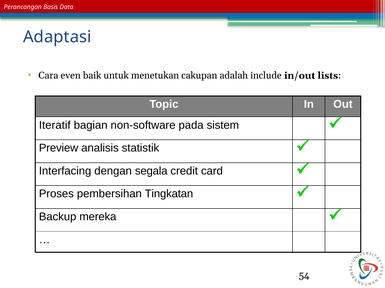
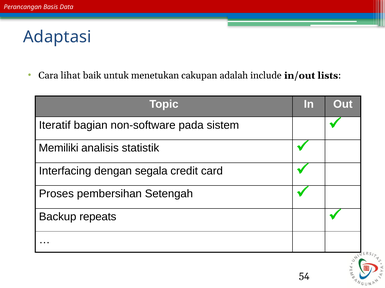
even: even -> lihat (71, 76)
Preview: Preview -> Memiliki (59, 148)
Tingkatan: Tingkatan -> Setengah (169, 194)
mereka: mereka -> repeats (98, 217)
